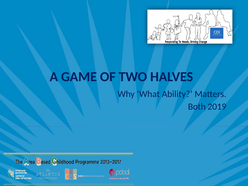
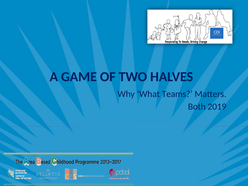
Ability: Ability -> Teams (177, 94)
